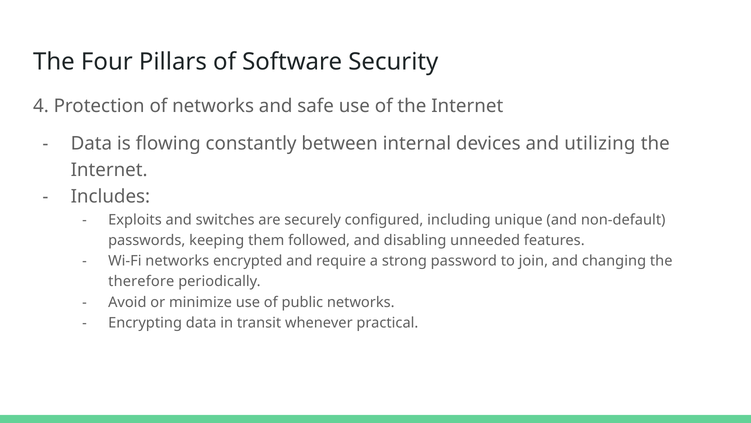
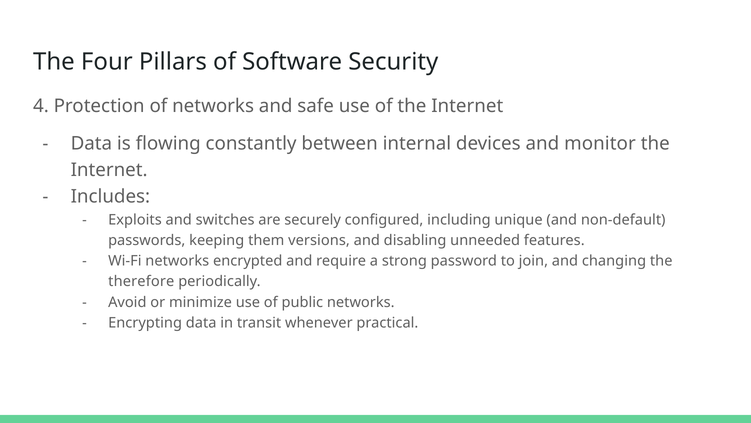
utilizing: utilizing -> monitor (600, 143)
followed: followed -> versions (319, 240)
